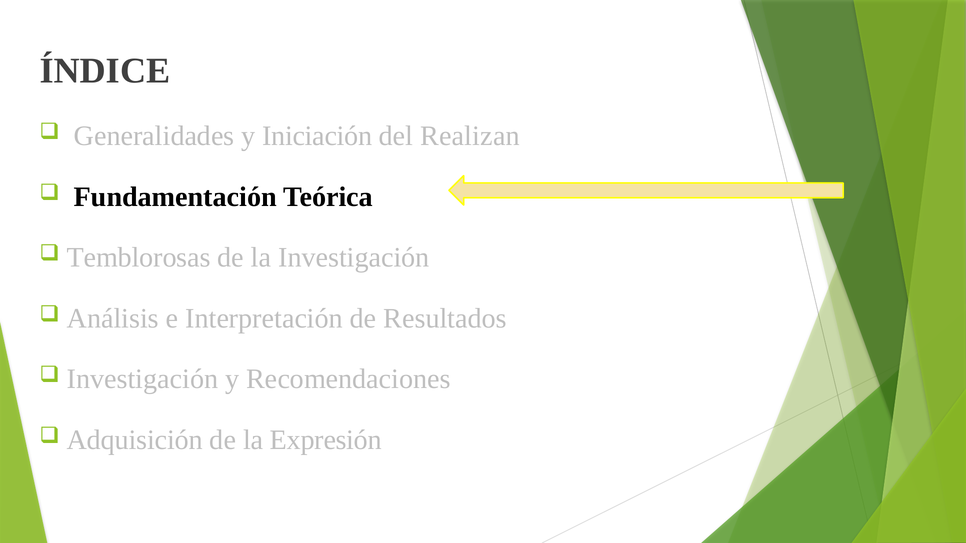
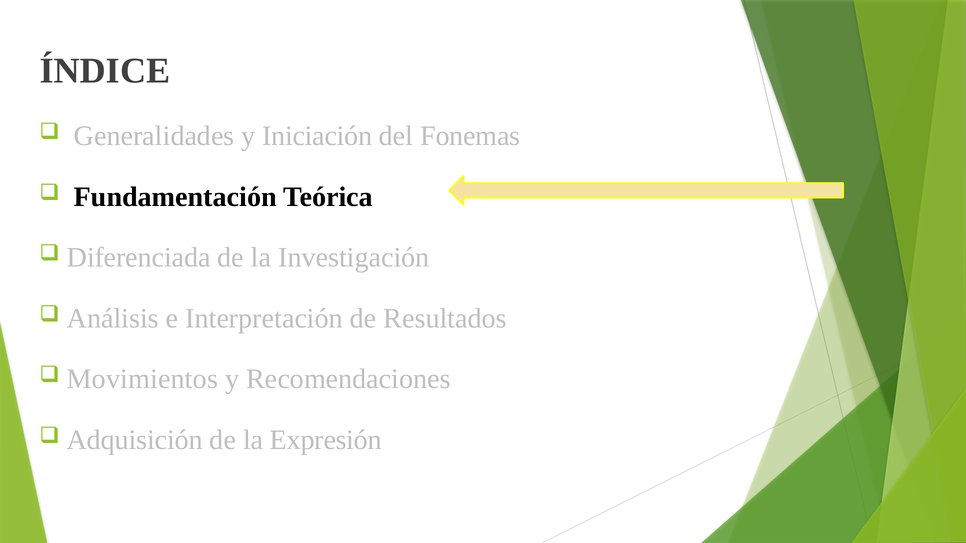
Realizan: Realizan -> Fonemas (470, 136)
Temblorosas: Temblorosas -> Diferenciada (139, 258)
Investigación: Investigación -> Movimientos (142, 379)
